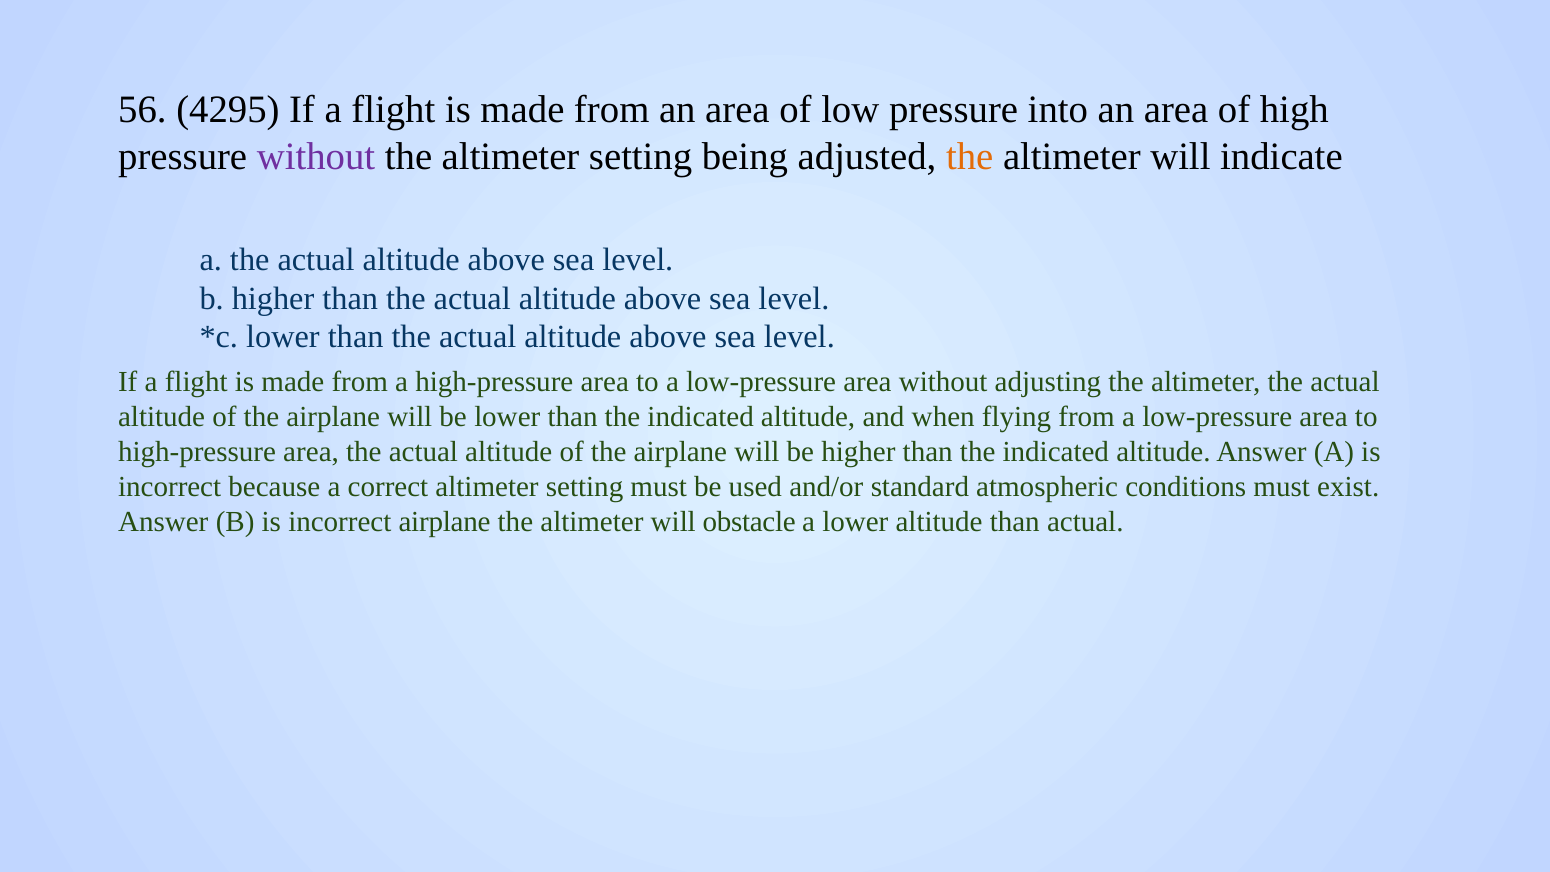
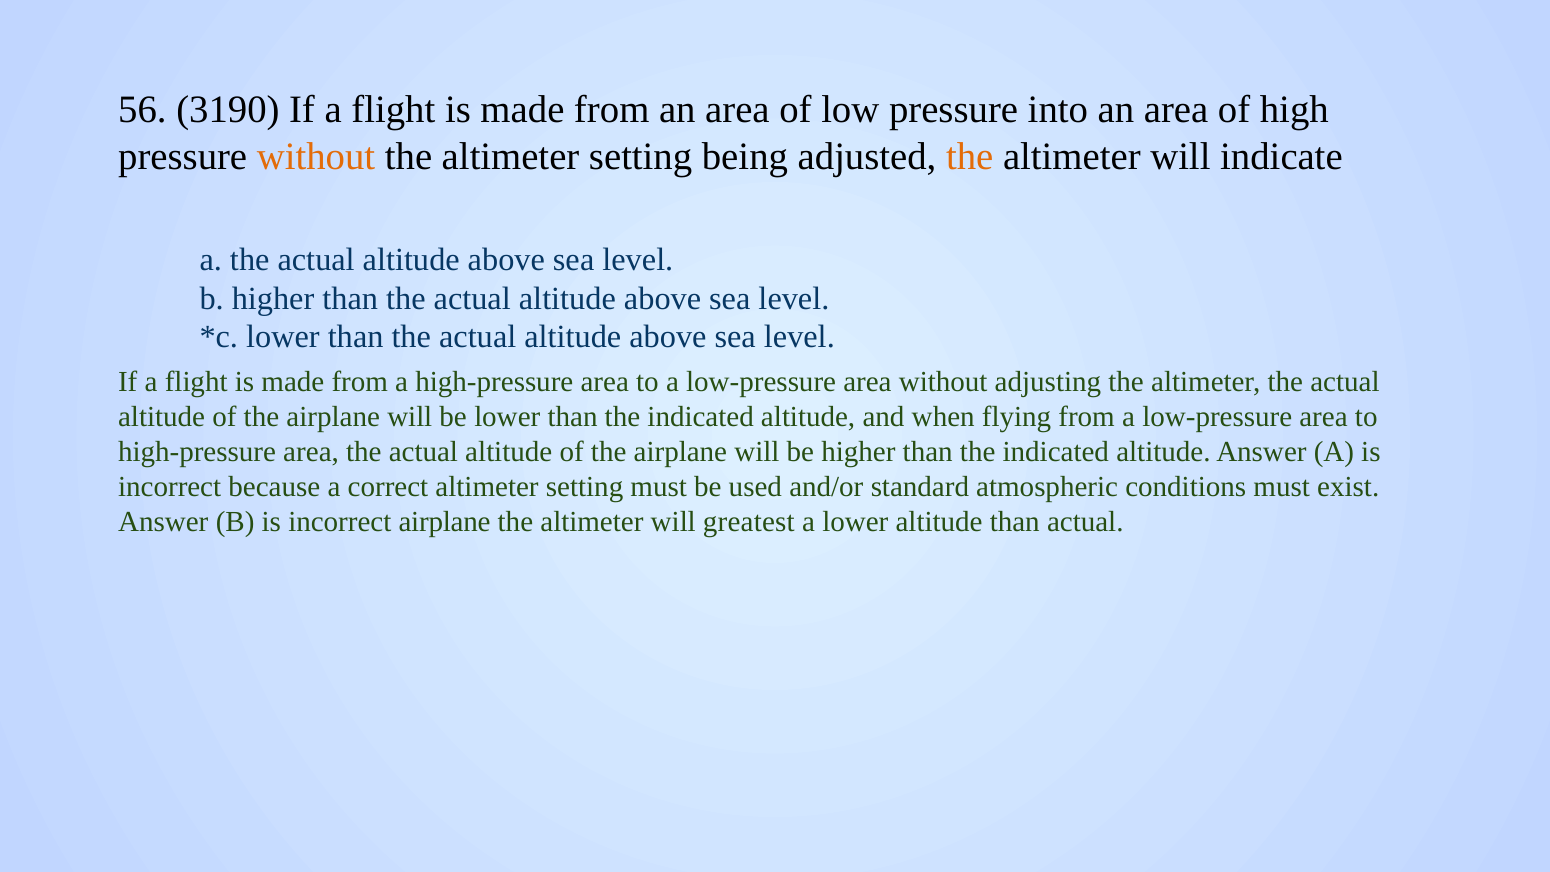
4295: 4295 -> 3190 (228, 110)
without colour: purple -> orange (316, 157)
obstacle: obstacle -> greatest (749, 521)
